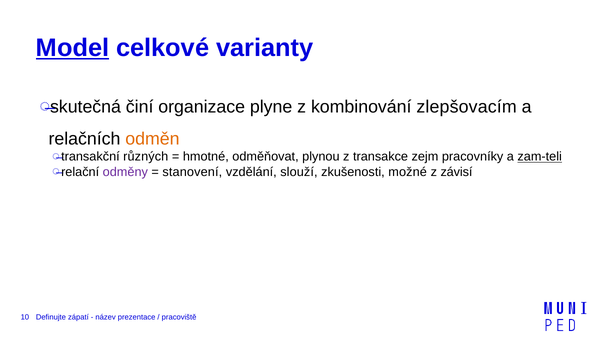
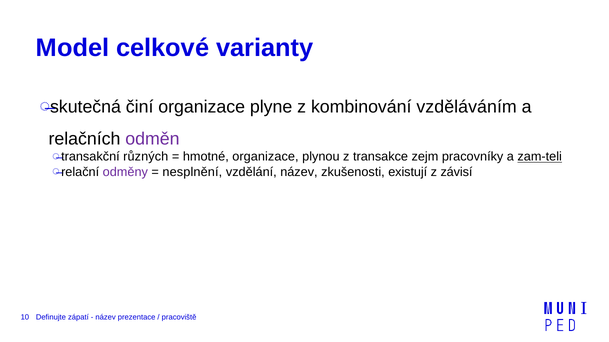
Model underline: present -> none (73, 48)
zlepšovacím: zlepšovacím -> vzděláváním (467, 107)
odměn colour: orange -> purple (152, 139)
hmotné odměňovat: odměňovat -> organizace (265, 157)
stanovení: stanovení -> nesplnění (192, 172)
vzdělání slouží: slouží -> název (299, 172)
možné: možné -> existují (408, 172)
